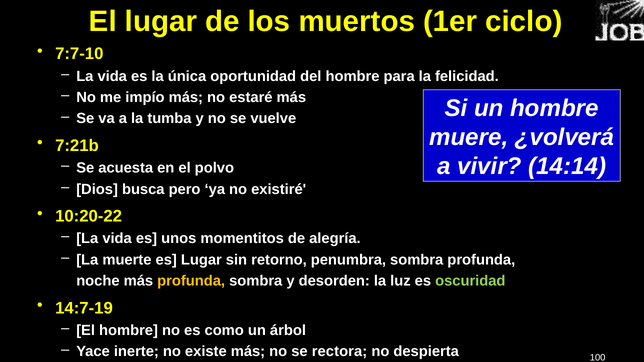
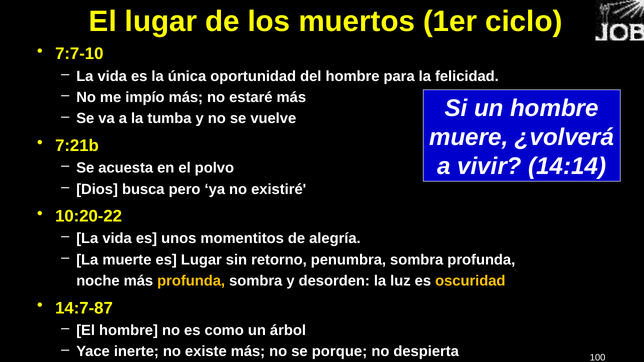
oscuridad colour: light green -> yellow (470, 281)
14:7-19: 14:7-19 -> 14:7-87 (84, 308)
rectora: rectora -> porque (339, 352)
